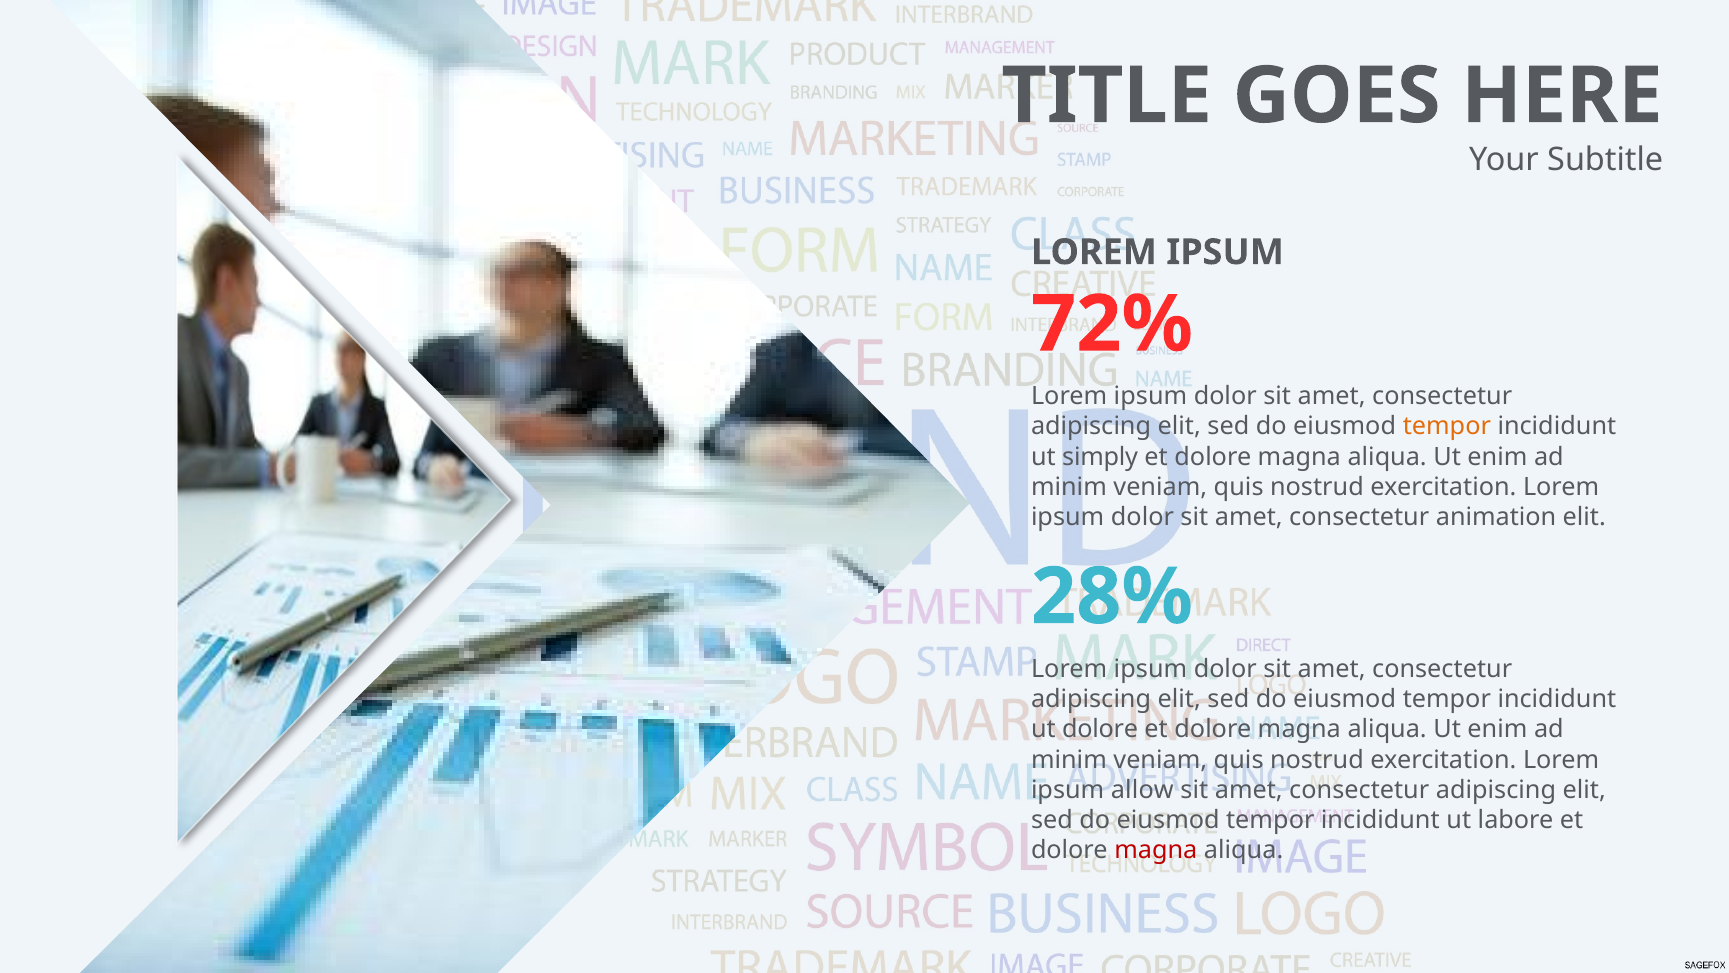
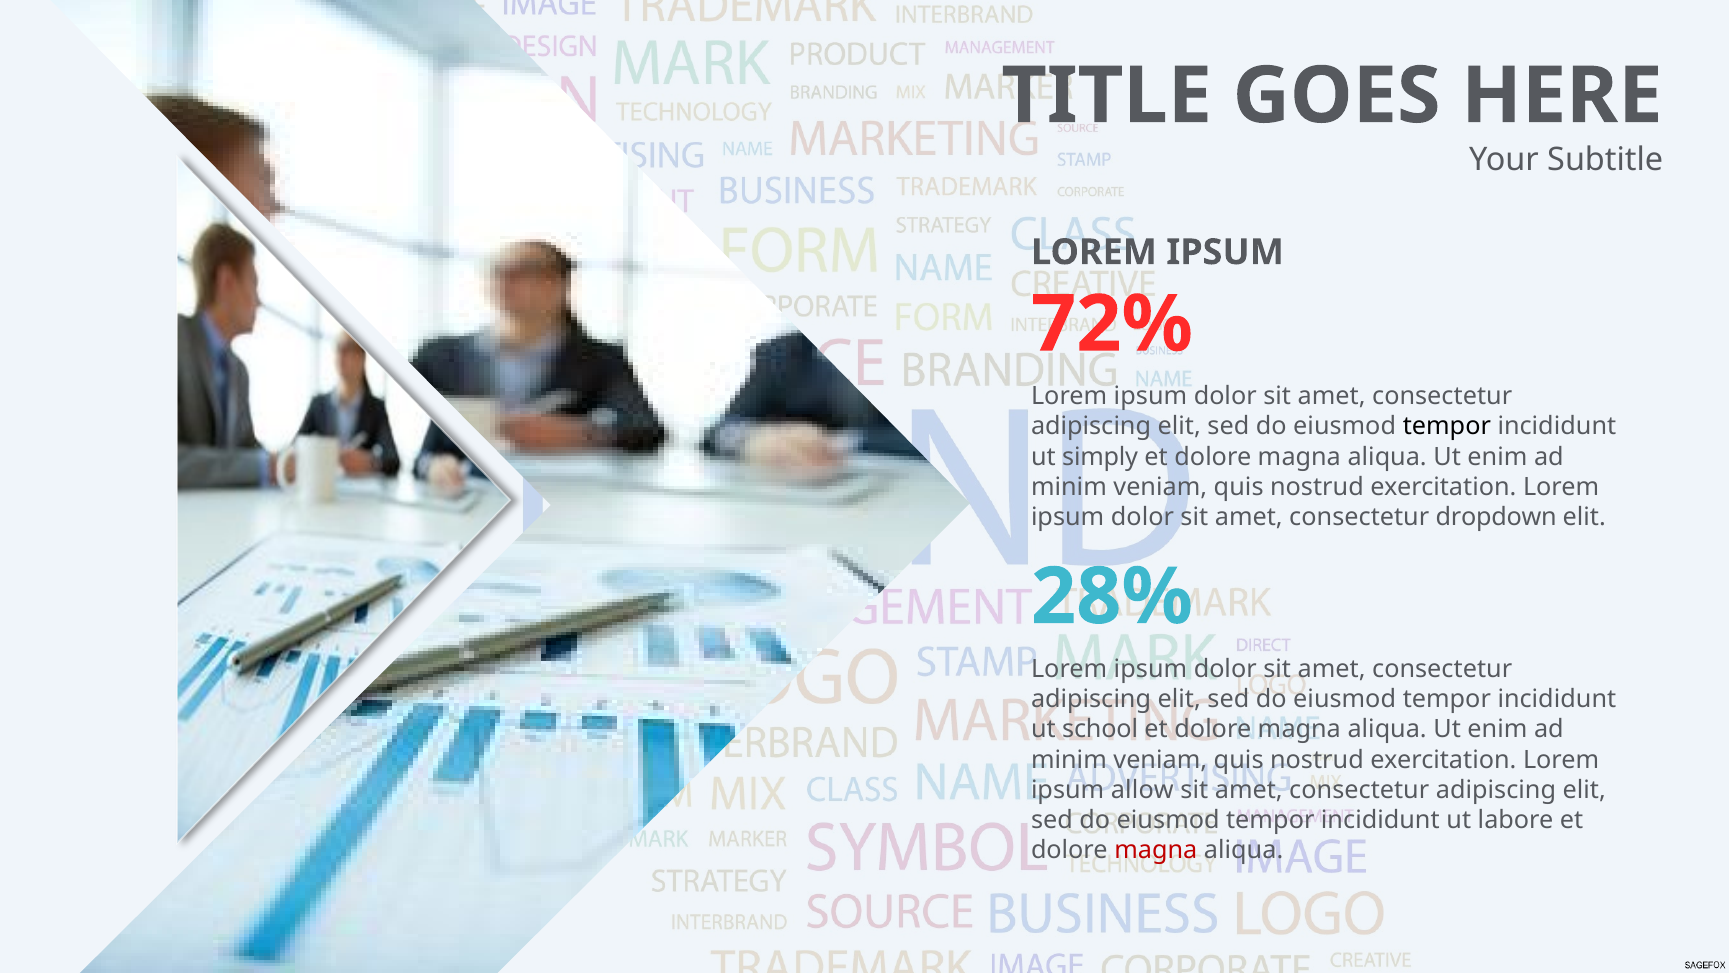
tempor colour: orange -> black (1447, 426)
animation: animation -> dropdown (1496, 517)
ut dolore: dolore -> school (1100, 729)
